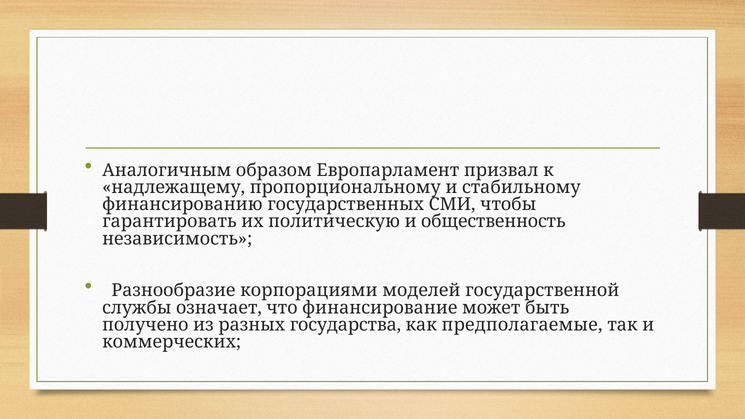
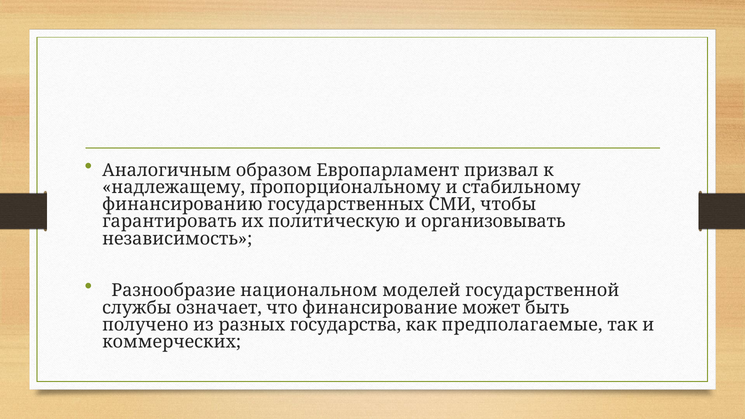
общественность: общественность -> организовывать (493, 222)
корпорациями: корпорациями -> национальном (309, 291)
